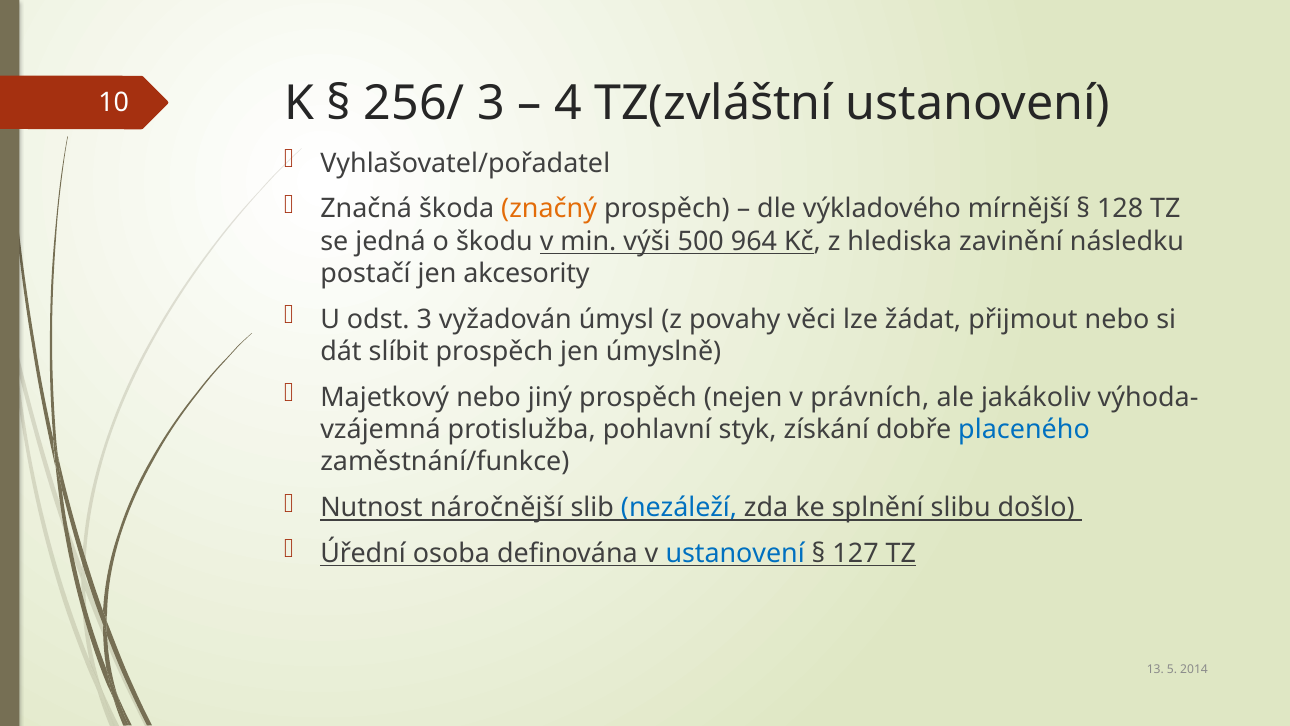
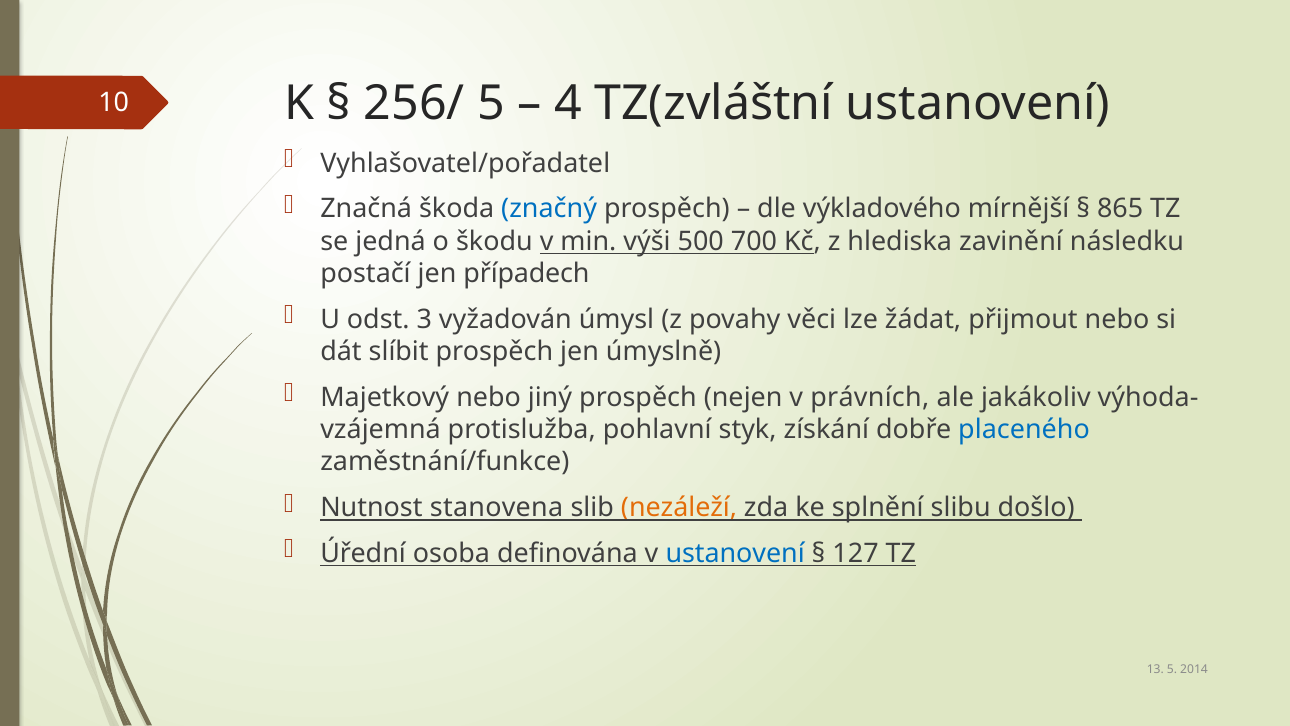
256/ 3: 3 -> 5 (491, 103)
značný colour: orange -> blue (549, 209)
128: 128 -> 865 (1120, 209)
964: 964 -> 700 (754, 241)
akcesority: akcesority -> případech (526, 273)
náročnější: náročnější -> stanovena (497, 507)
nezáleží colour: blue -> orange (679, 507)
